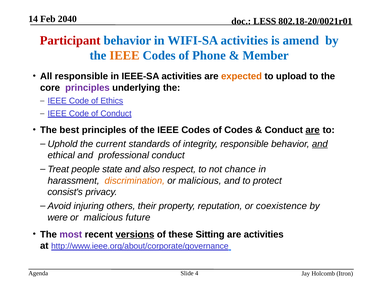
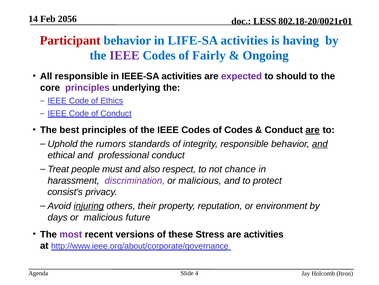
2040: 2040 -> 2056 (67, 19)
WIFI-SA: WIFI-SA -> LIFE-SA (193, 40)
amend: amend -> having (301, 40)
IEEE colour: orange -> purple (125, 55)
Phone: Phone -> Fairly (209, 55)
Member: Member -> Ongoing (266, 55)
expected colour: orange -> purple (242, 76)
upload: upload -> should (291, 76)
current: current -> rumors (111, 144)
state: state -> must (112, 169)
discrimination colour: orange -> purple (135, 180)
injuring underline: none -> present (89, 205)
coexistence: coexistence -> environment (282, 205)
were: were -> days (58, 217)
versions underline: present -> none (135, 234)
Sitting: Sitting -> Stress (210, 234)
